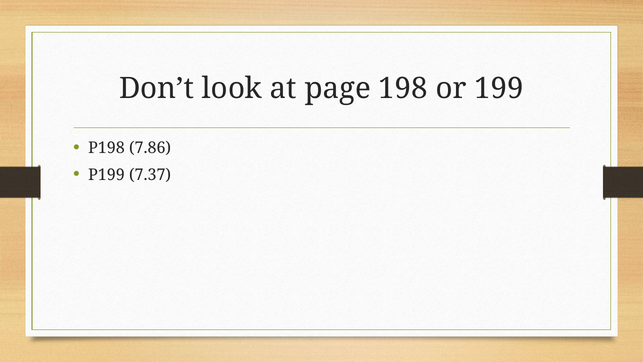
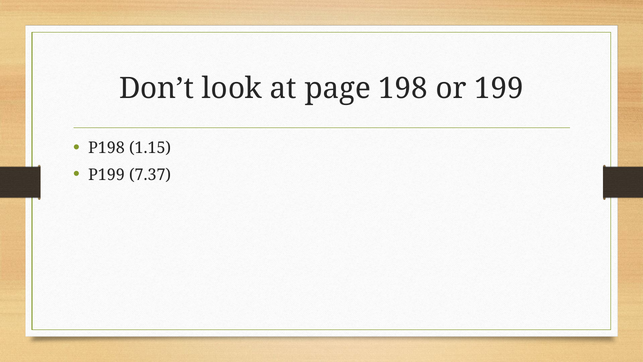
7.86: 7.86 -> 1.15 (150, 148)
